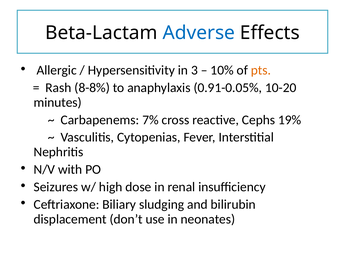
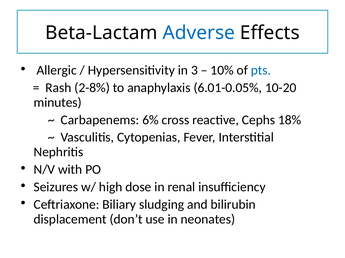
pts colour: orange -> blue (261, 70)
8-8%: 8-8% -> 2-8% (92, 88)
0.91-0.05%: 0.91-0.05% -> 6.01-0.05% (228, 88)
7%: 7% -> 6% (150, 120)
19%: 19% -> 18% (290, 120)
